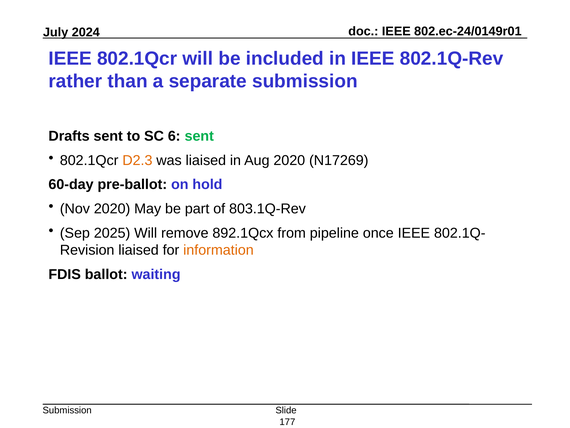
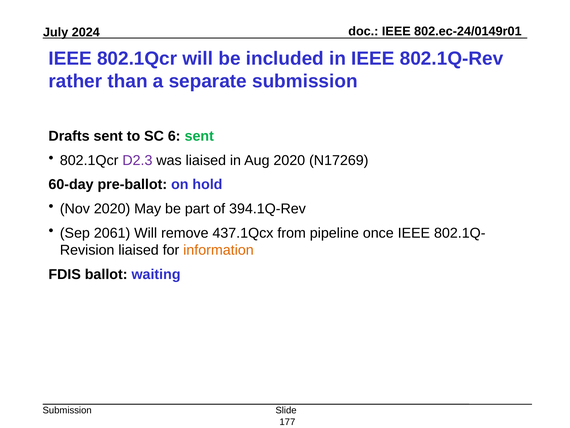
D2.3 colour: orange -> purple (137, 160)
803.1Q-Rev: 803.1Q-Rev -> 394.1Q-Rev (268, 209)
2025: 2025 -> 2061 (112, 233)
892.1Qcx: 892.1Qcx -> 437.1Qcx (243, 233)
